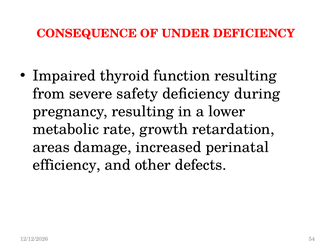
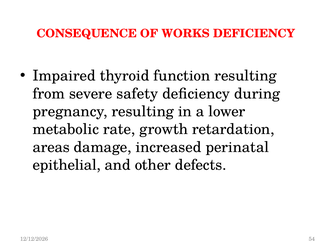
UNDER: UNDER -> WORKS (186, 33)
efficiency: efficiency -> epithelial (67, 165)
